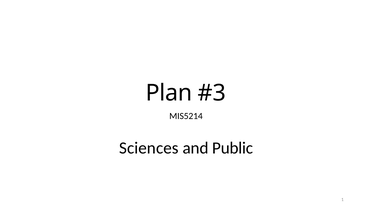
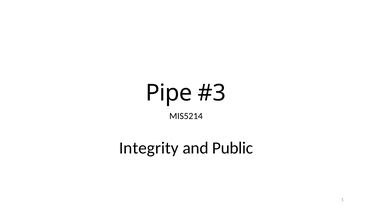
Plan: Plan -> Pipe (169, 93)
Sciences: Sciences -> Integrity (149, 148)
